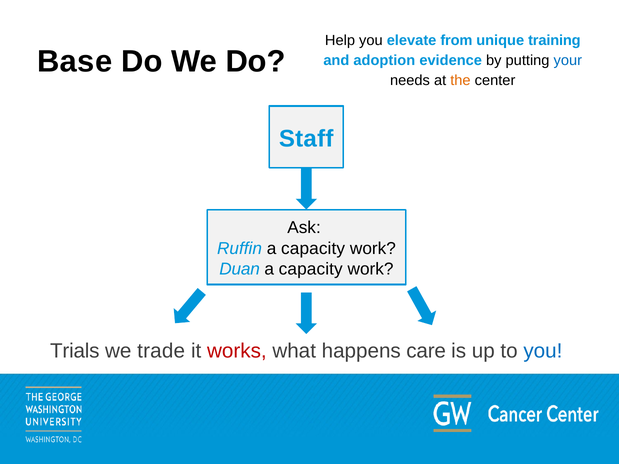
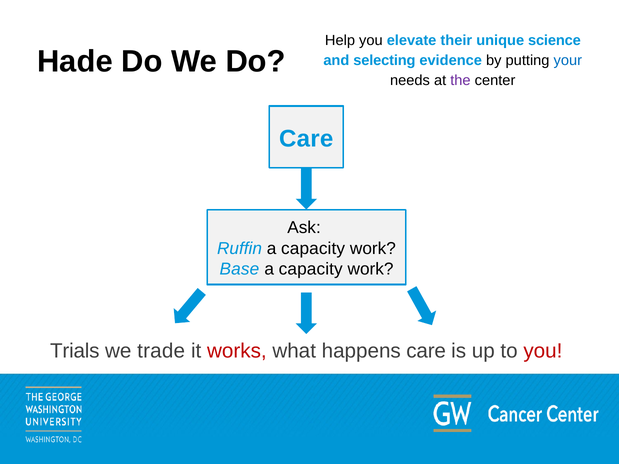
from: from -> their (456, 41)
training: training -> science (554, 41)
Base: Base -> Hade (75, 61)
adoption: adoption -> selecting (384, 61)
the colour: orange -> purple (460, 81)
Staff: Staff -> Care (306, 139)
Duan: Duan -> Base (239, 269)
you colour: blue -> red (543, 351)
